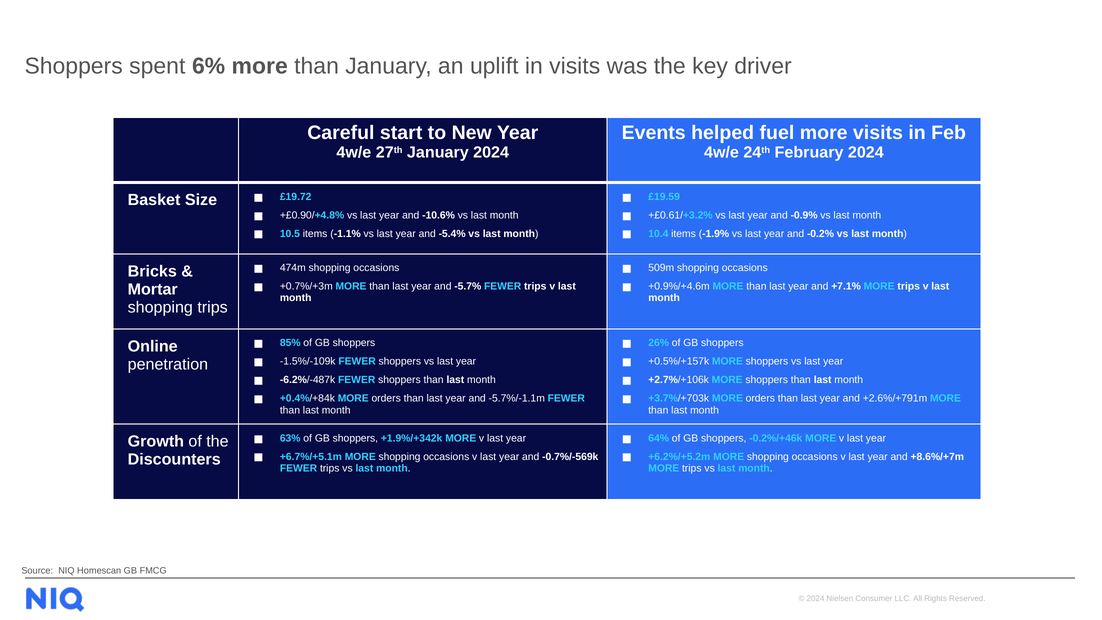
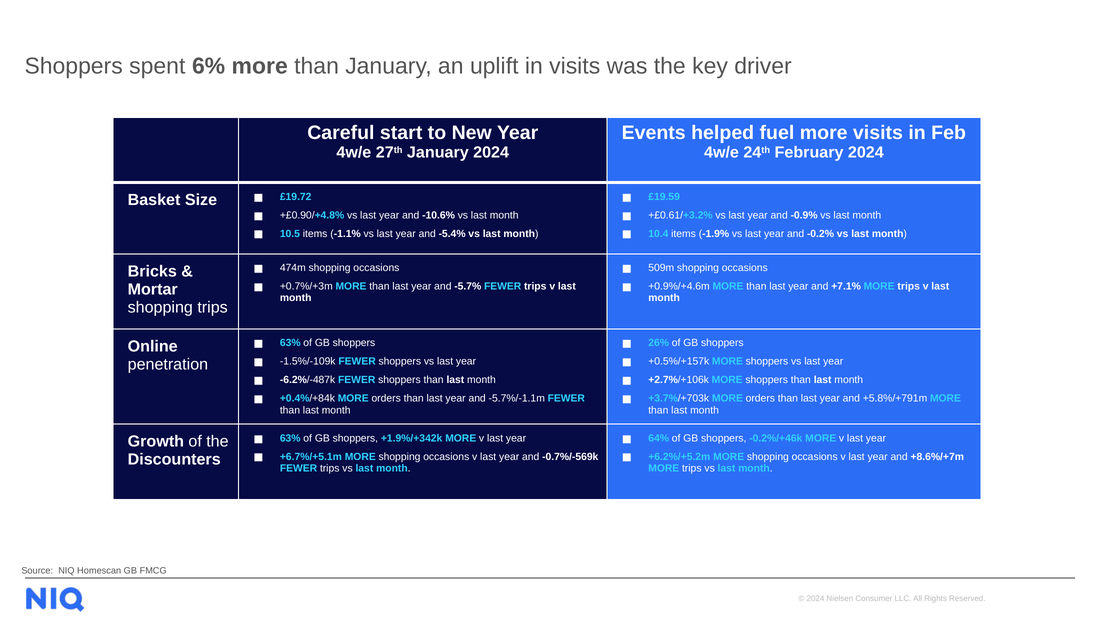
85%: 85% -> 63% (290, 343)
+2.6%/+791m: +2.6%/+791m -> +5.8%/+791m (895, 398)
